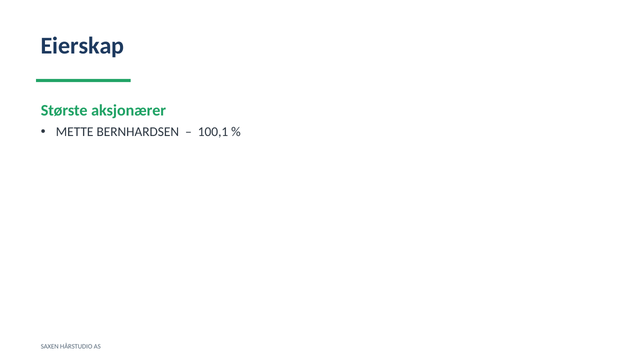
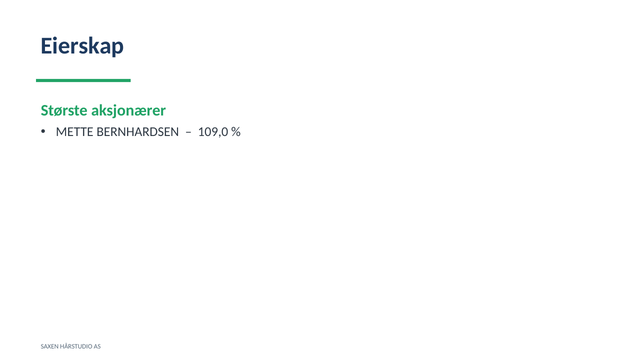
100,1: 100,1 -> 109,0 (213, 132)
